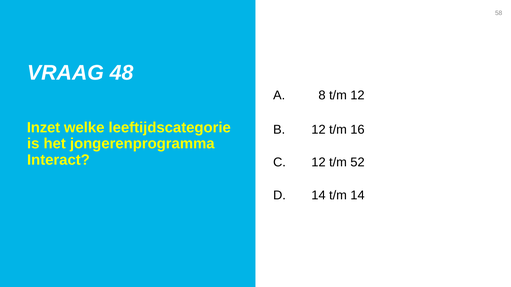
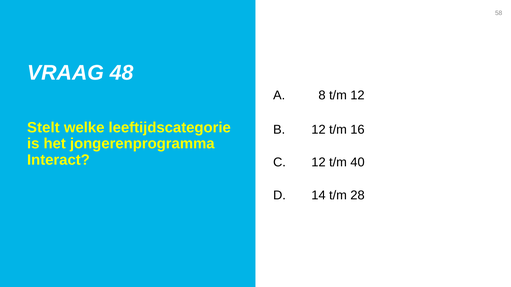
Inzet: Inzet -> Stelt (43, 128)
52: 52 -> 40 (358, 163)
t/m 14: 14 -> 28 (358, 196)
